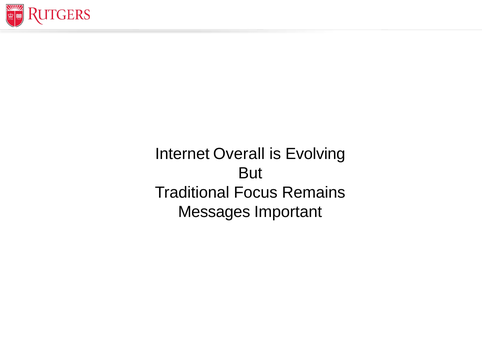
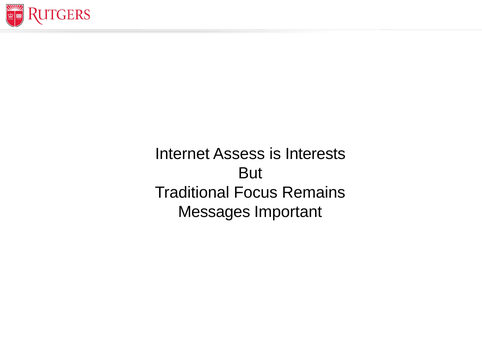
Overall: Overall -> Assess (239, 154)
Evolving: Evolving -> Interests (315, 154)
